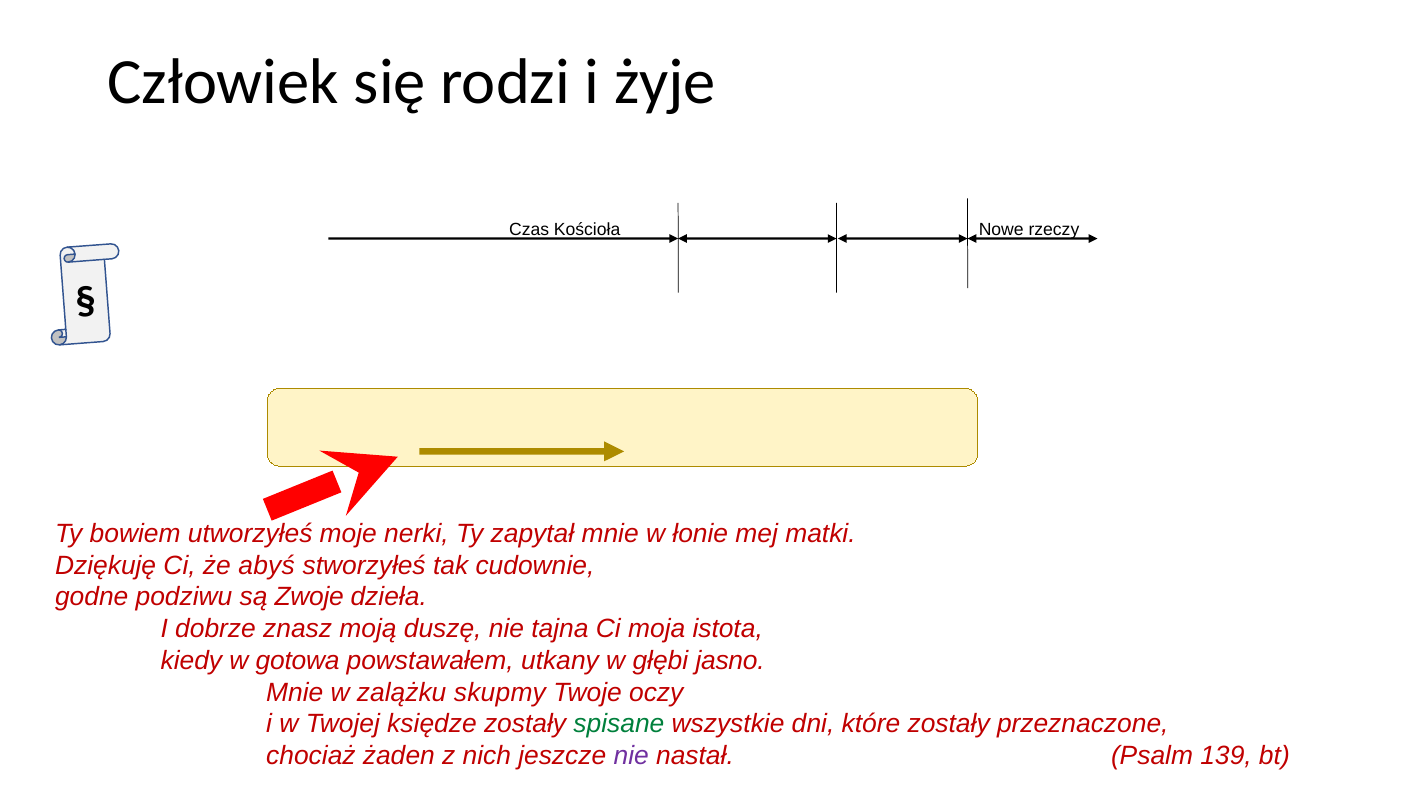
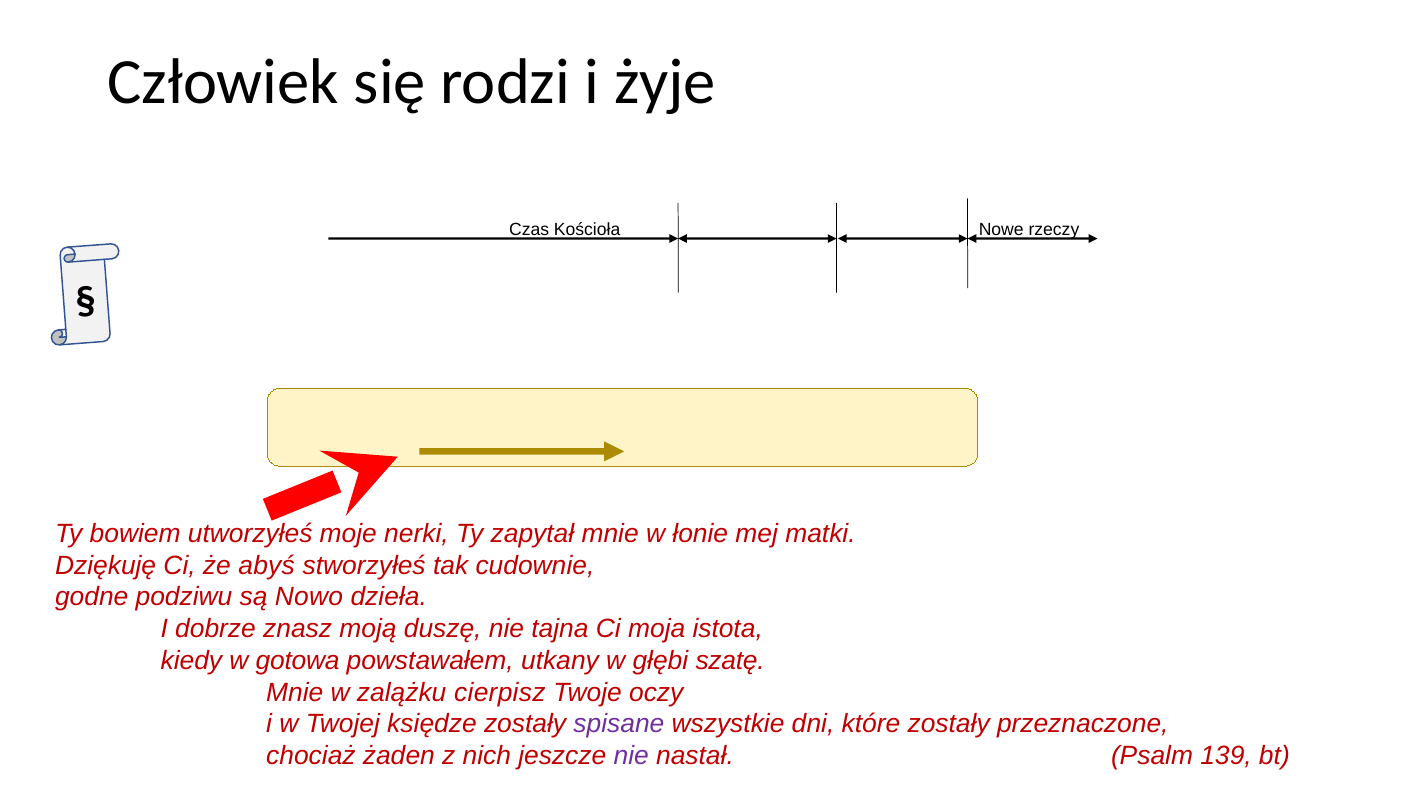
Zwoje: Zwoje -> Nowo (309, 597)
jasno: jasno -> szatę (730, 661)
skupmy: skupmy -> cierpisz (500, 692)
spisane colour: green -> purple (619, 724)
